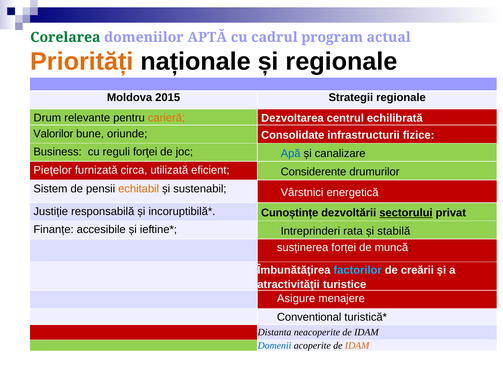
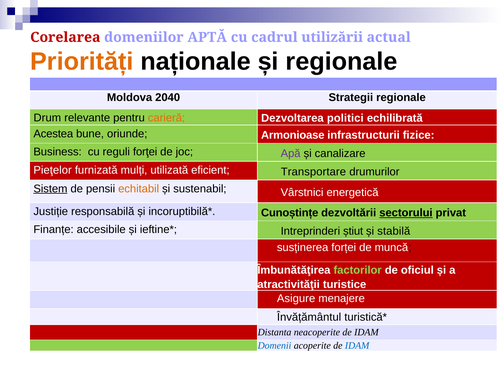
Corelarea colour: green -> red (65, 37)
program: program -> utilizării (332, 37)
2015: 2015 -> 2040 (168, 98)
centrul: centrul -> politici (345, 118)
Valorilor: Valorilor -> Acestea (53, 134)
Consolidate: Consolidate -> Armonioase (293, 135)
Apă colour: blue -> purple (291, 153)
circa: circa -> mulți (134, 170)
Considerente: Considerente -> Transportare (313, 172)
Sistem underline: none -> present (50, 189)
rata: rata -> știut (353, 231)
factorilor colour: light blue -> light green (358, 270)
creării: creării -> oficiul (417, 270)
Conventional: Conventional -> Învățământul (309, 317)
IDAM colour: orange -> blue (357, 346)
